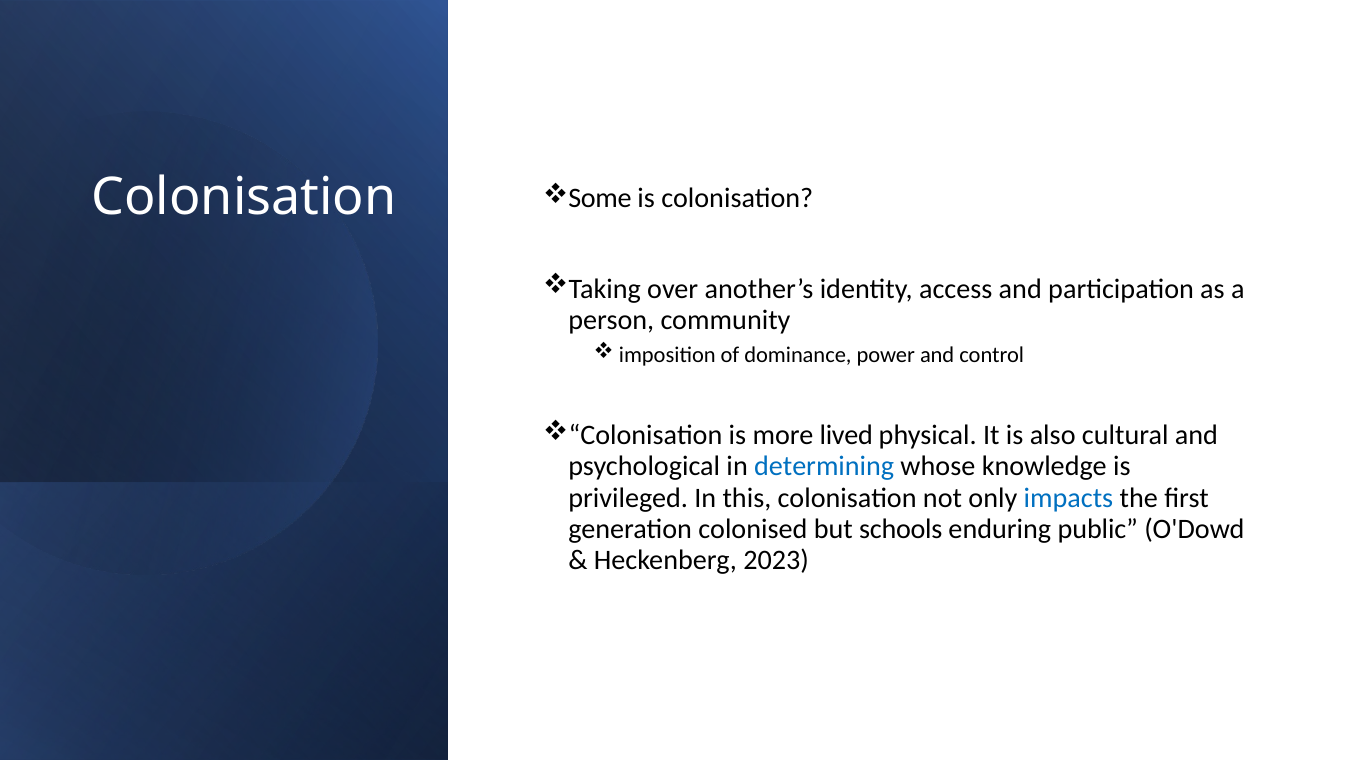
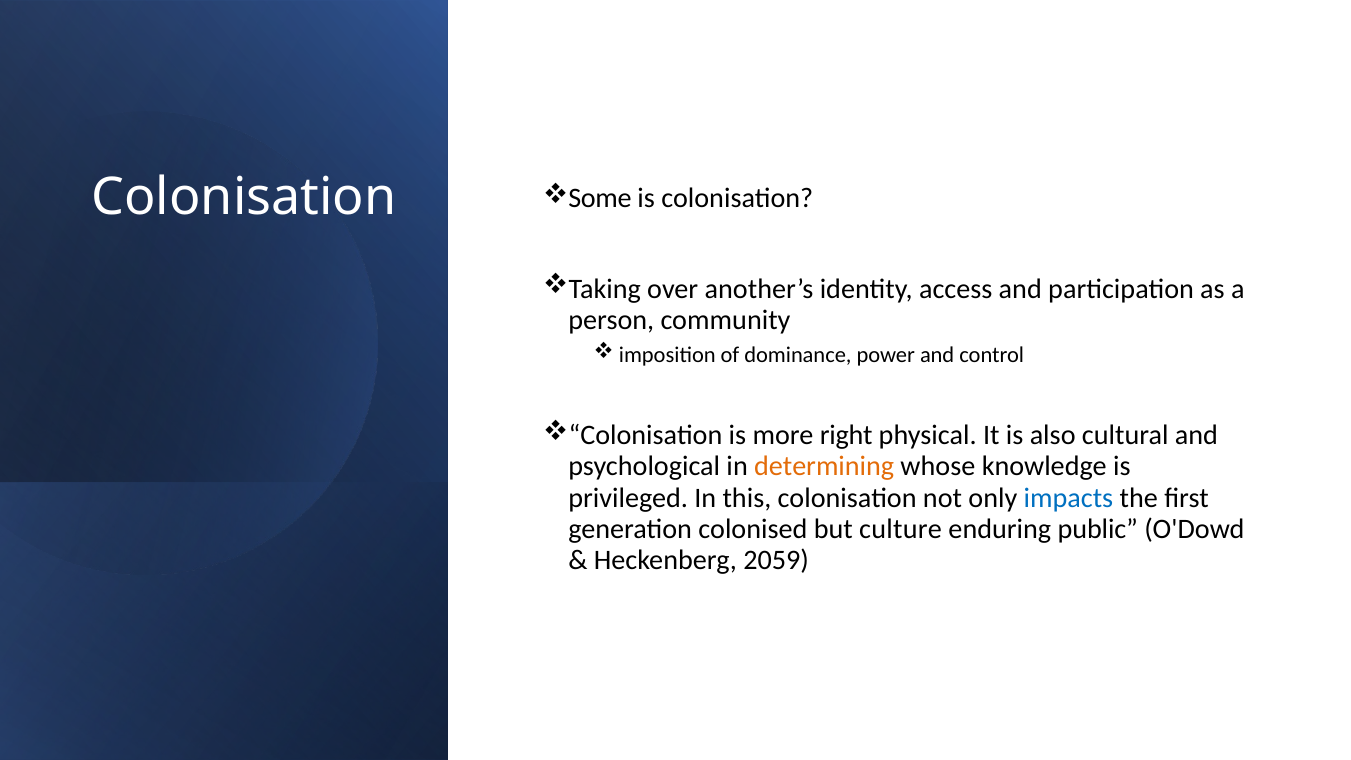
lived: lived -> right (846, 436)
determining colour: blue -> orange (824, 467)
schools: schools -> culture (901, 529)
2023: 2023 -> 2059 (776, 560)
